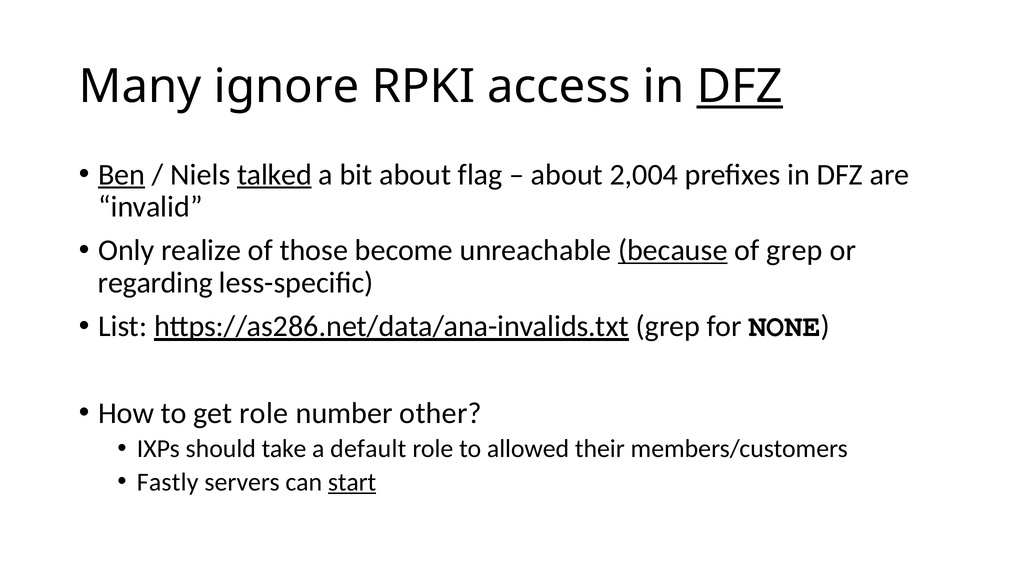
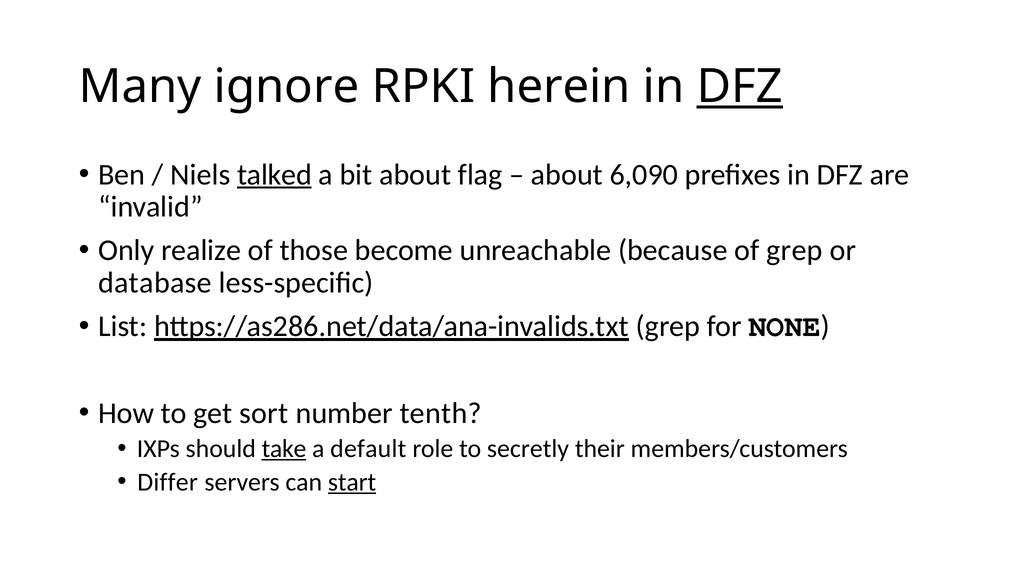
access: access -> herein (559, 87)
Ben underline: present -> none (122, 175)
2,004: 2,004 -> 6,090 (644, 175)
because underline: present -> none (673, 250)
regarding: regarding -> database (155, 283)
get role: role -> sort (264, 413)
other: other -> tenth (441, 413)
take underline: none -> present (284, 449)
allowed: allowed -> secretly (528, 449)
Fastly: Fastly -> Differ (168, 482)
